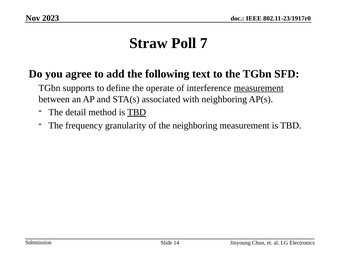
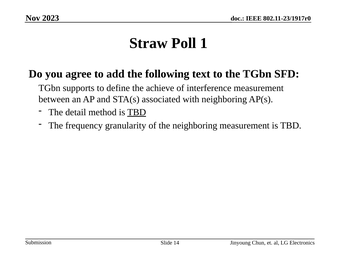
7: 7 -> 1 (204, 43)
operate: operate -> achieve (160, 88)
measurement underline: present -> none (259, 88)
